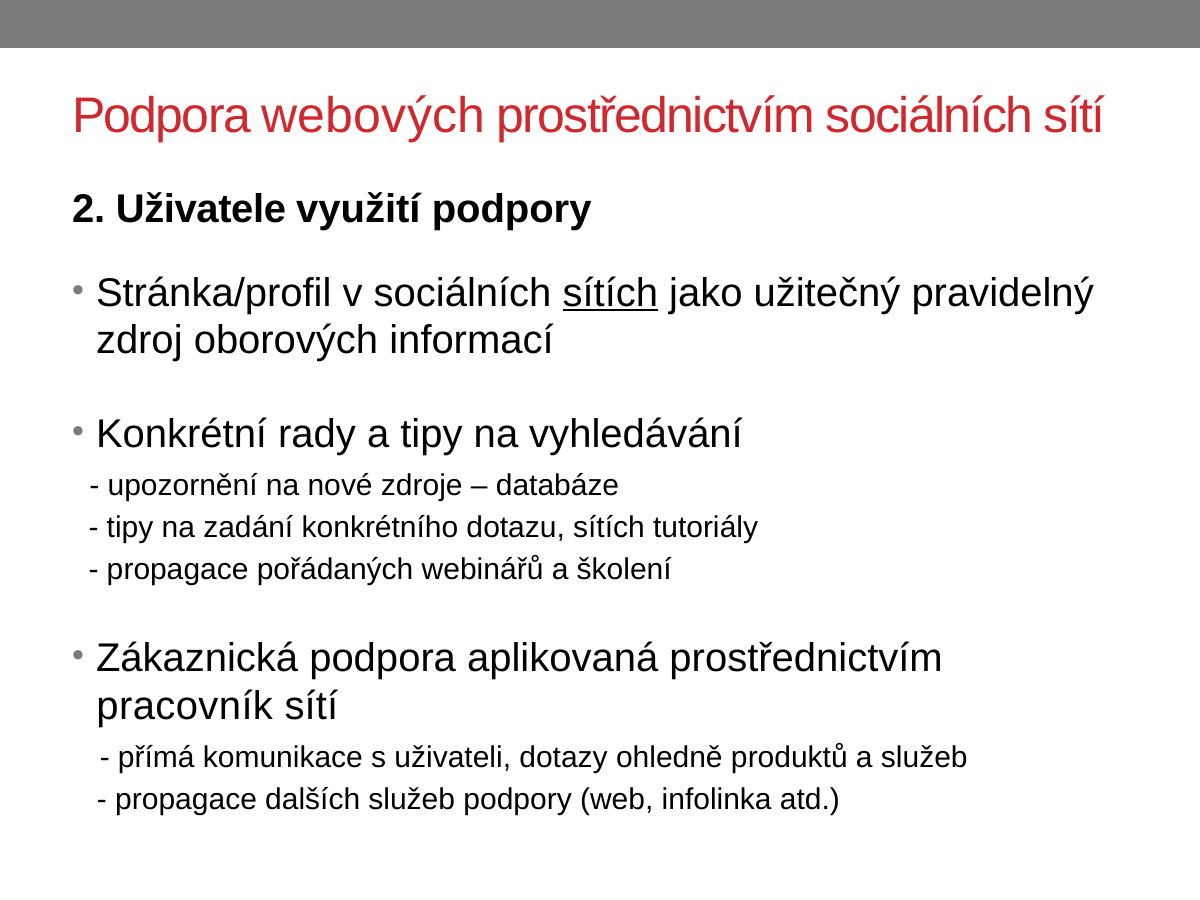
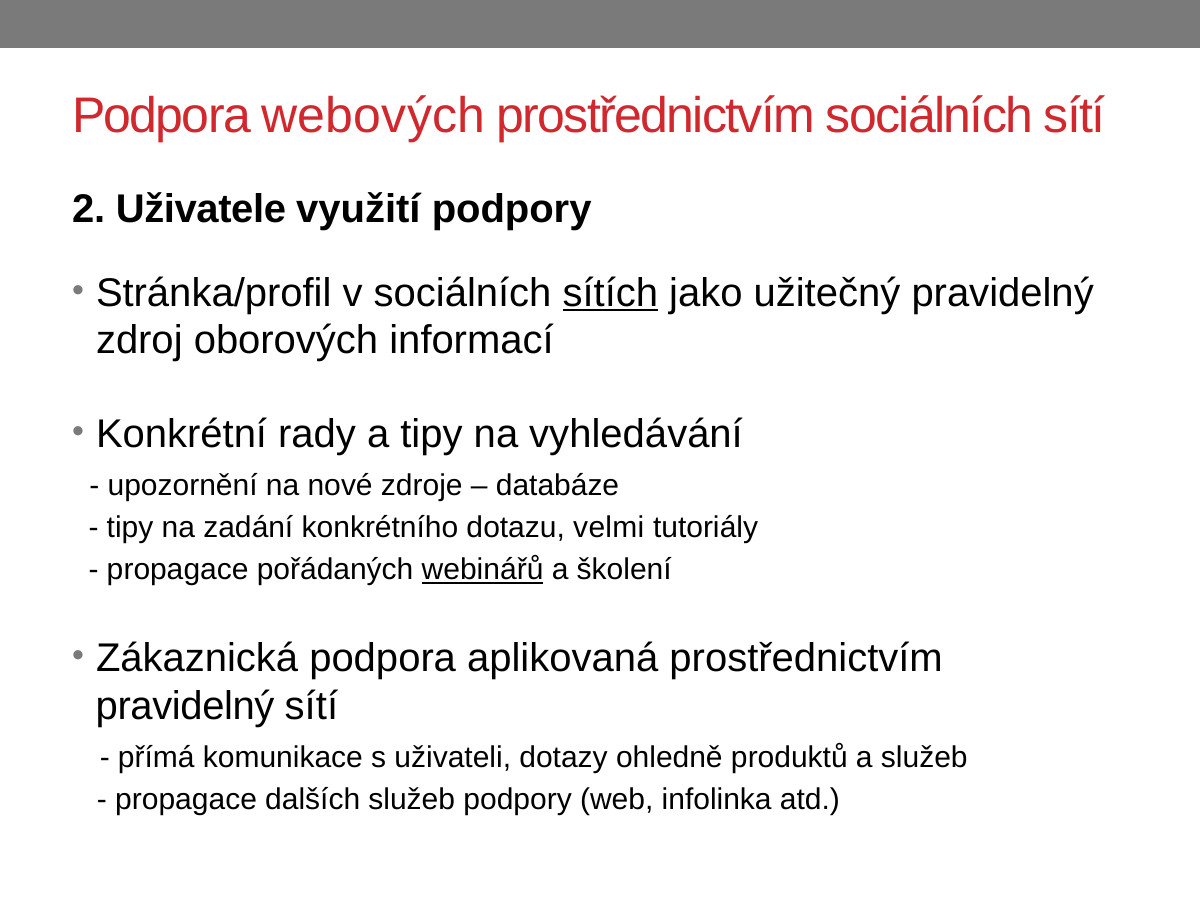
dotazu sítích: sítích -> velmi (609, 528)
webinářů underline: none -> present (483, 570)
pracovník: pracovník -> pravidelný (185, 706)
